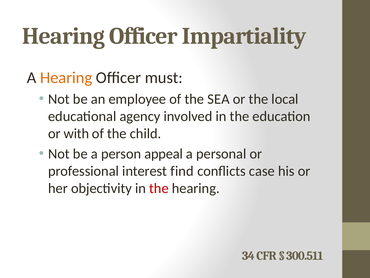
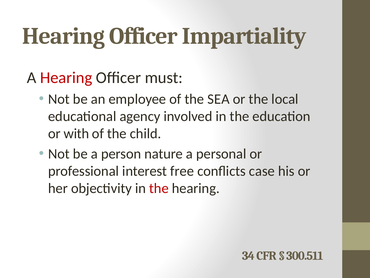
Hearing colour: orange -> red (66, 78)
appeal: appeal -> nature (164, 154)
find: find -> free (182, 171)
